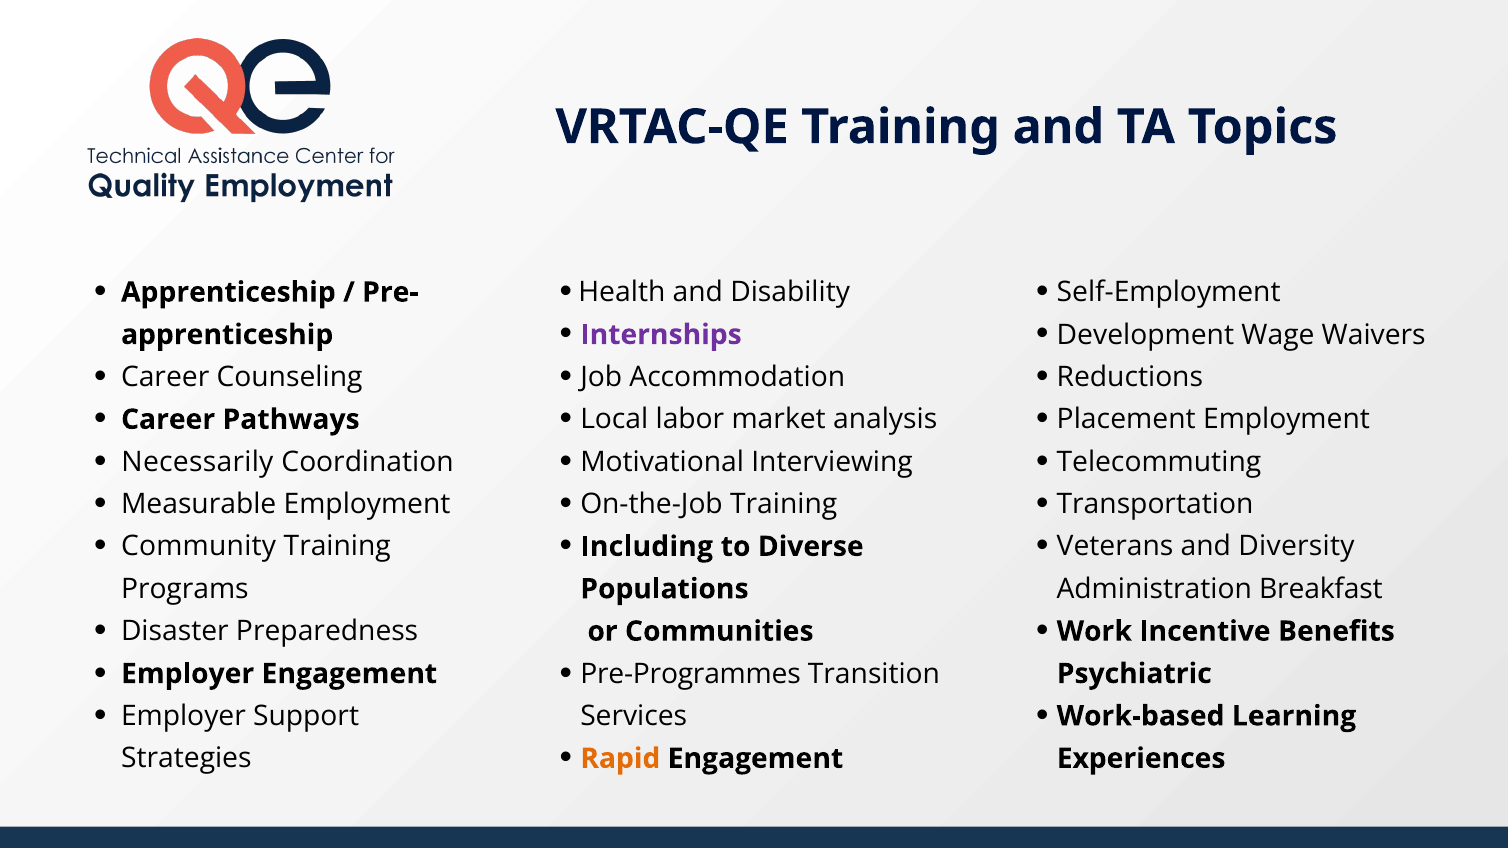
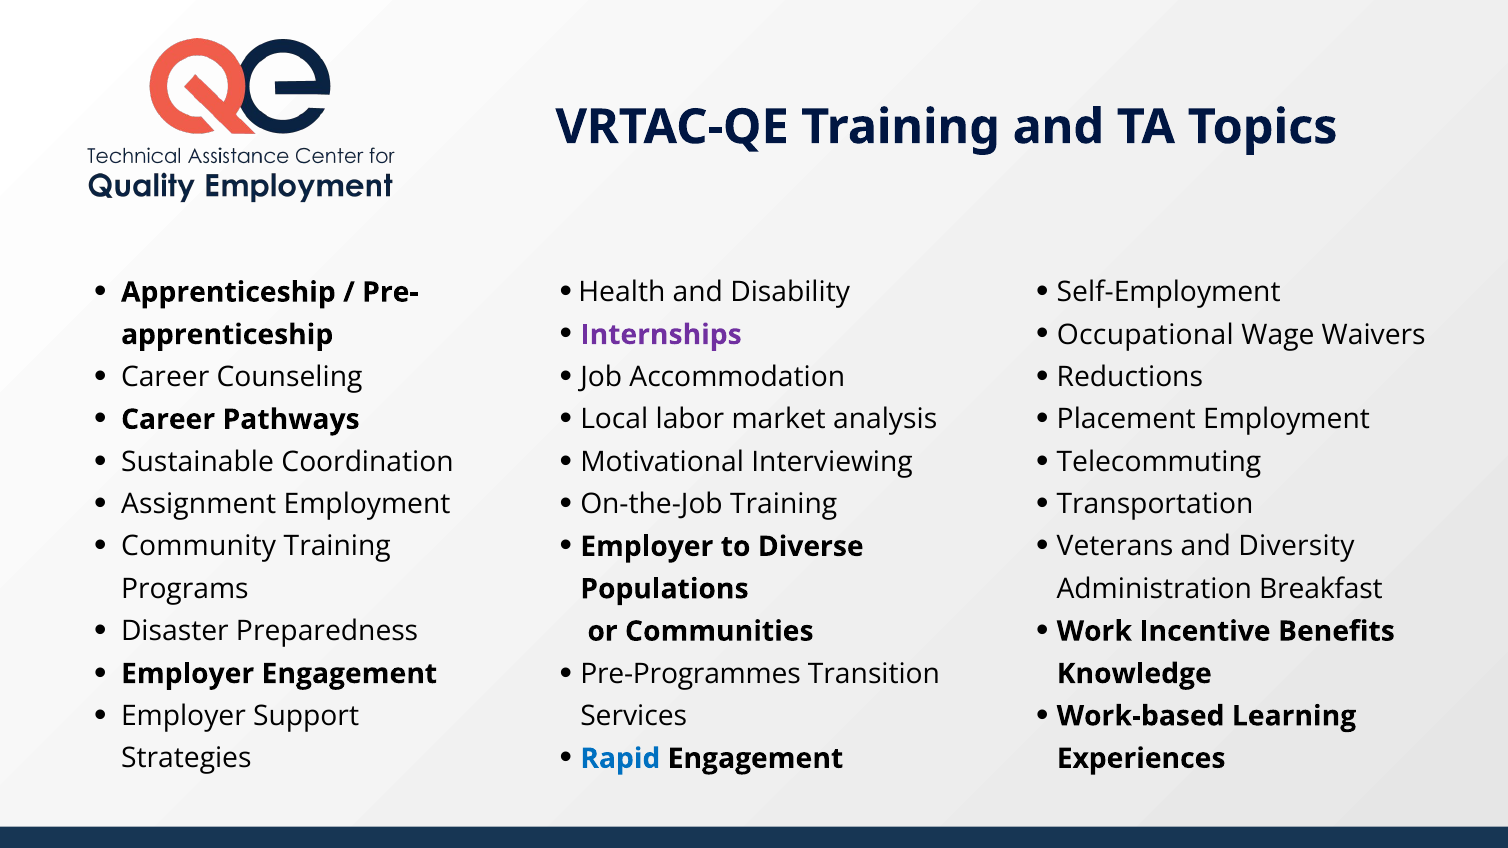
Development: Development -> Occupational (1145, 335)
Necessarily: Necessarily -> Sustainable (198, 462)
Measurable: Measurable -> Assignment (199, 504)
Including: Including -> Employer (647, 547)
Psychiatric: Psychiatric -> Knowledge (1134, 674)
Rapid colour: orange -> blue (620, 759)
